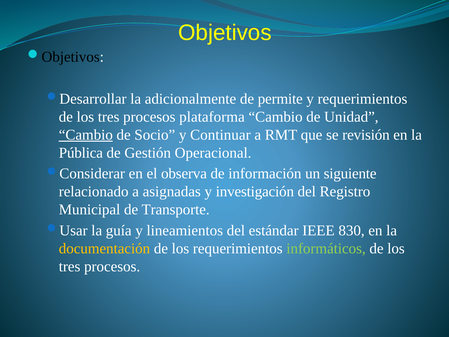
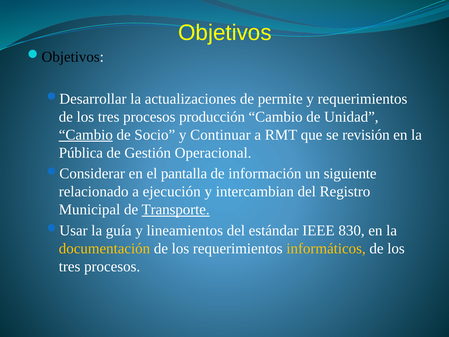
adicionalmente: adicionalmente -> actualizaciones (190, 99)
plataforma: plataforma -> producción (212, 117)
observa: observa -> pantalla (184, 174)
asignadas: asignadas -> ejecución (172, 192)
investigación: investigación -> intercambian (255, 192)
Transporte underline: none -> present (176, 210)
informáticos colour: light green -> yellow (326, 248)
